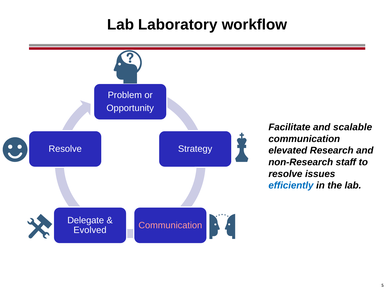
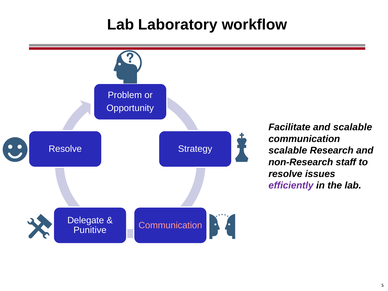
elevated: elevated -> scalable (288, 151)
efficiently colour: blue -> purple (291, 185)
Evolved: Evolved -> Punitive (90, 230)
